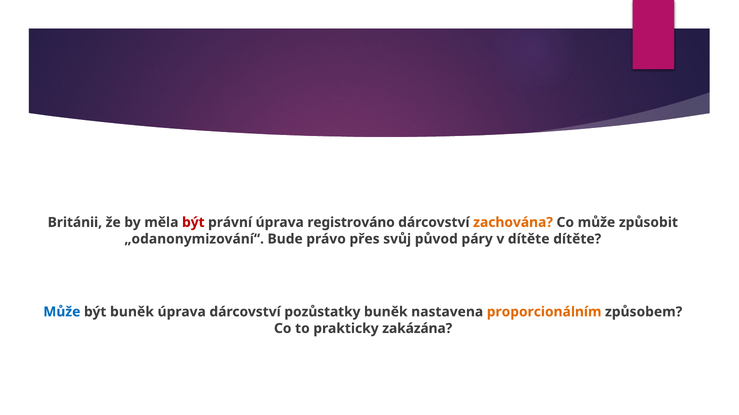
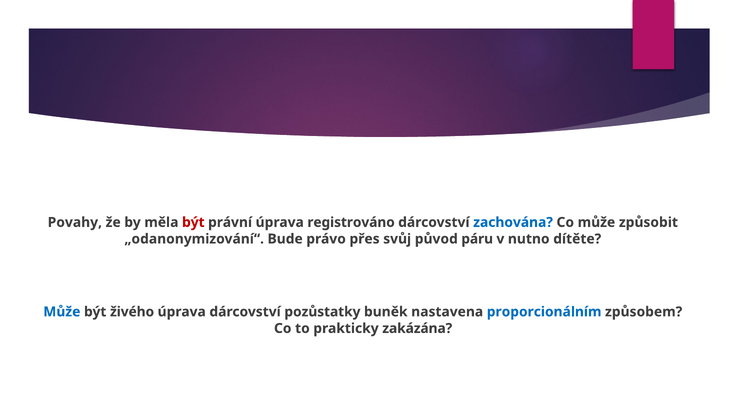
Británii: Británii -> Povahy (75, 223)
zachována colour: orange -> blue (513, 223)
páry: páry -> páru (477, 239)
v dítěte: dítěte -> nutno (529, 239)
být buněk: buněk -> živého (132, 312)
proporcionálním colour: orange -> blue (544, 312)
